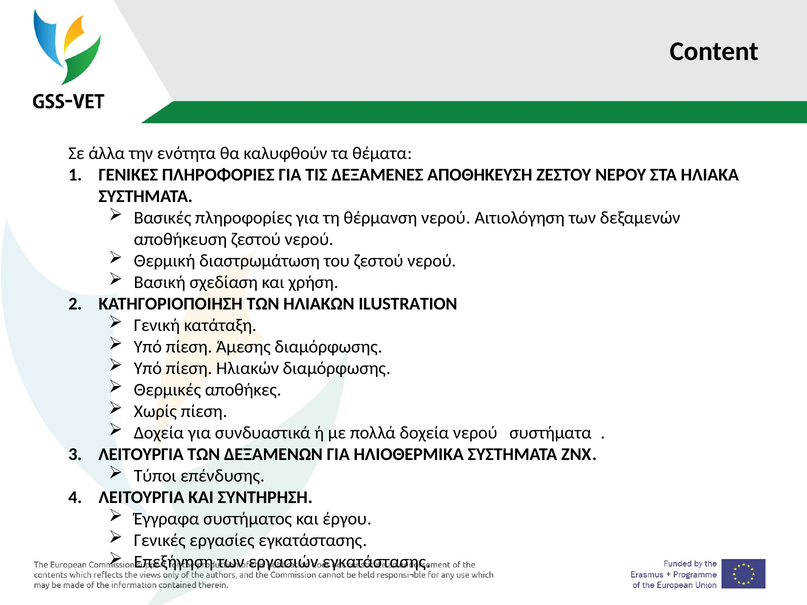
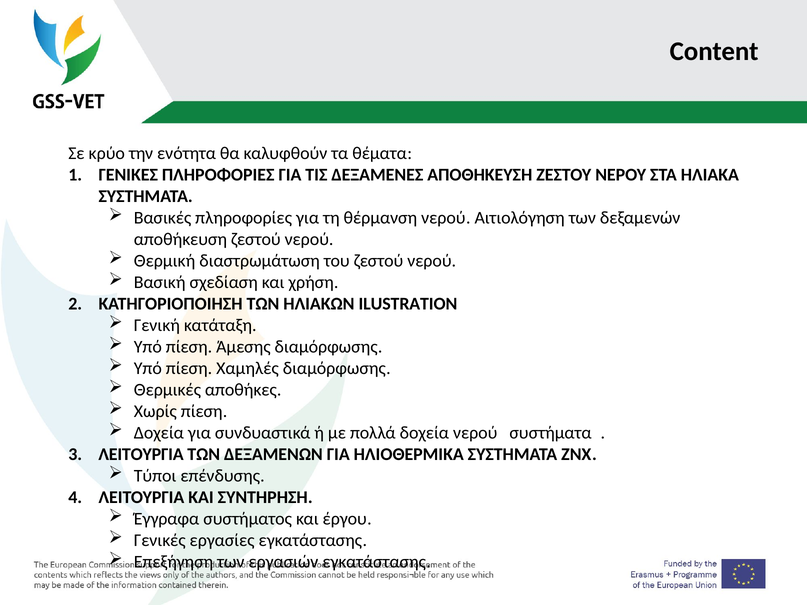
άλλα: άλλα -> κρύο (107, 153)
Ηλιακών: Ηλιακών -> Χαμηλές (248, 368)
